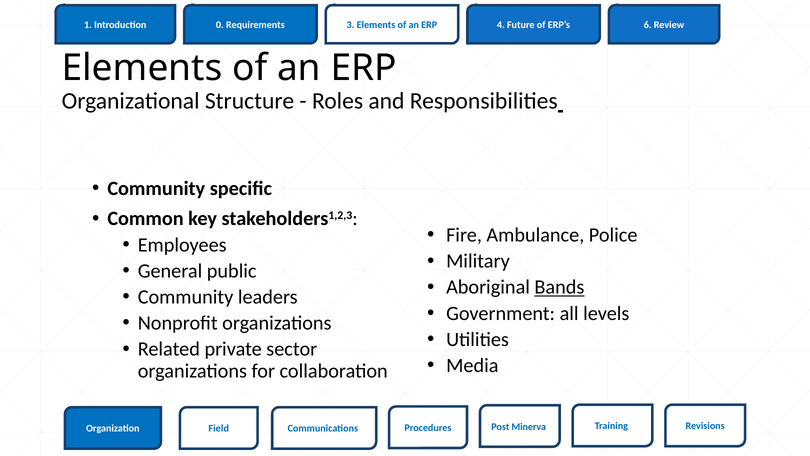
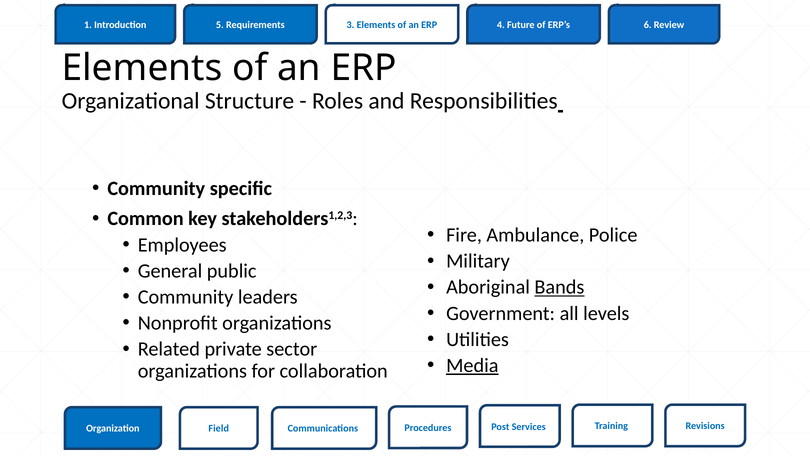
0: 0 -> 5 (220, 25)
Media underline: none -> present (472, 365)
Minerva: Minerva -> Services (529, 426)
